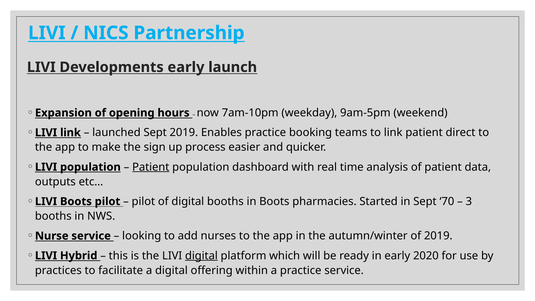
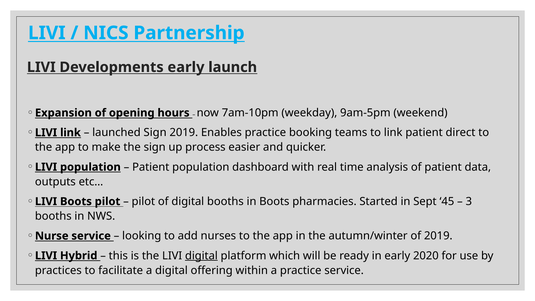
launched Sept: Sept -> Sign (155, 133)
Patient underline: present -> none (151, 167)
70: 70 -> 45 (447, 201)
